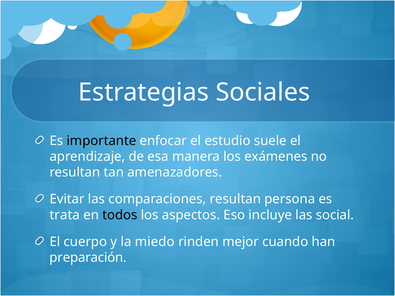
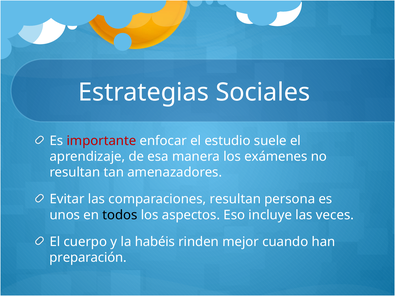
importante colour: black -> red (101, 141)
trata: trata -> unos (65, 215)
social: social -> veces (335, 215)
miedo: miedo -> habéis (155, 242)
